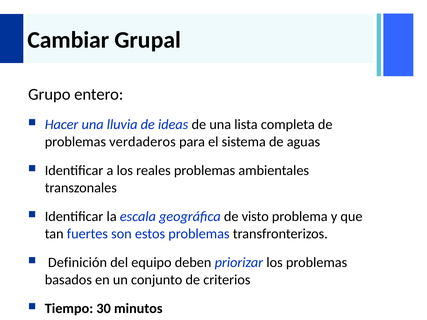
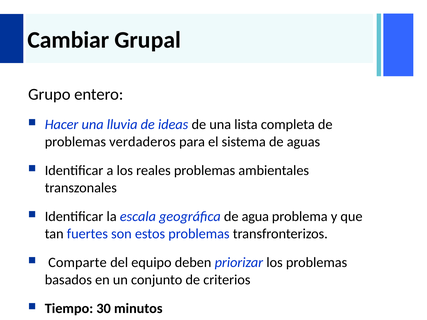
visto: visto -> agua (255, 217)
Definición: Definición -> Comparte (77, 263)
